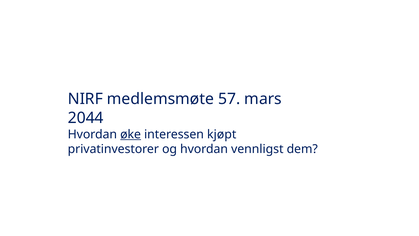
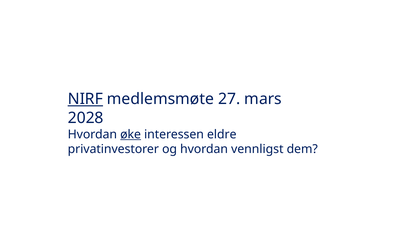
NIRF underline: none -> present (85, 99)
57: 57 -> 27 (229, 99)
2044: 2044 -> 2028 (86, 118)
kjøpt: kjøpt -> eldre (222, 134)
